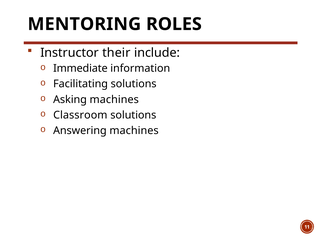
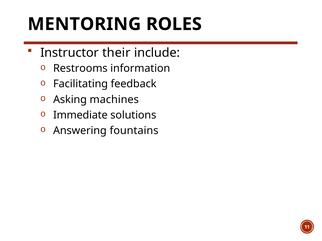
Immediate: Immediate -> Restrooms (80, 69)
Facilitating solutions: solutions -> feedback (134, 84)
Classroom: Classroom -> Immediate (80, 115)
Answering machines: machines -> fountains (134, 131)
